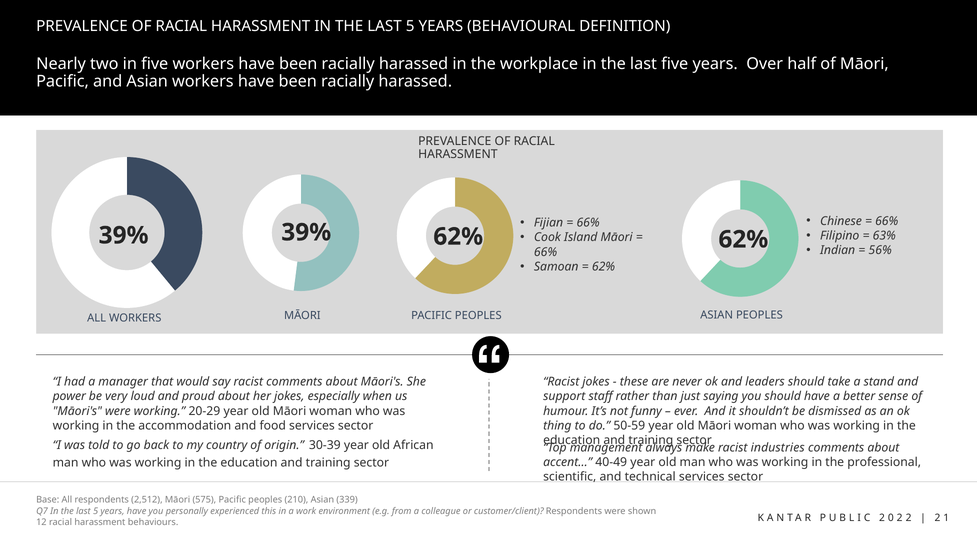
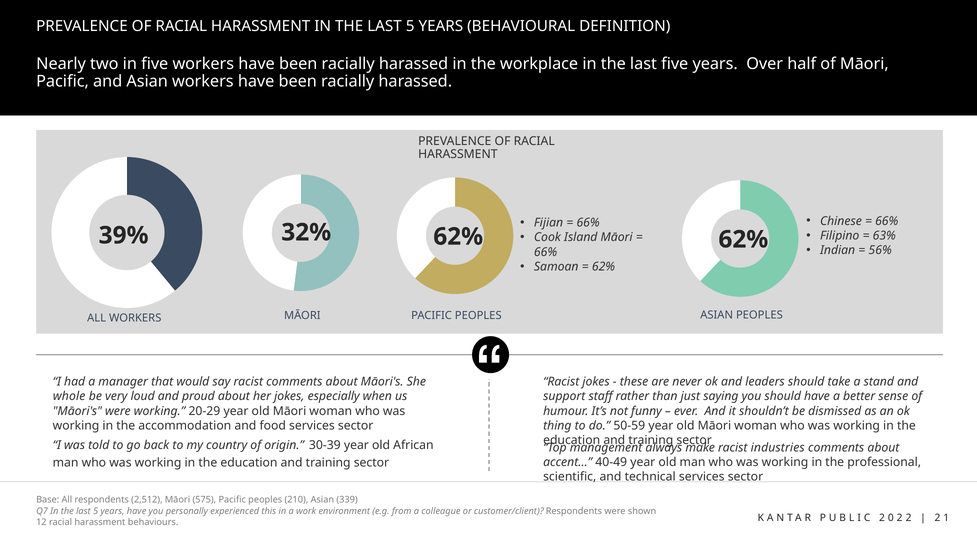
39%: 39% -> 32% (306, 232)
power: power -> whole (69, 396)
